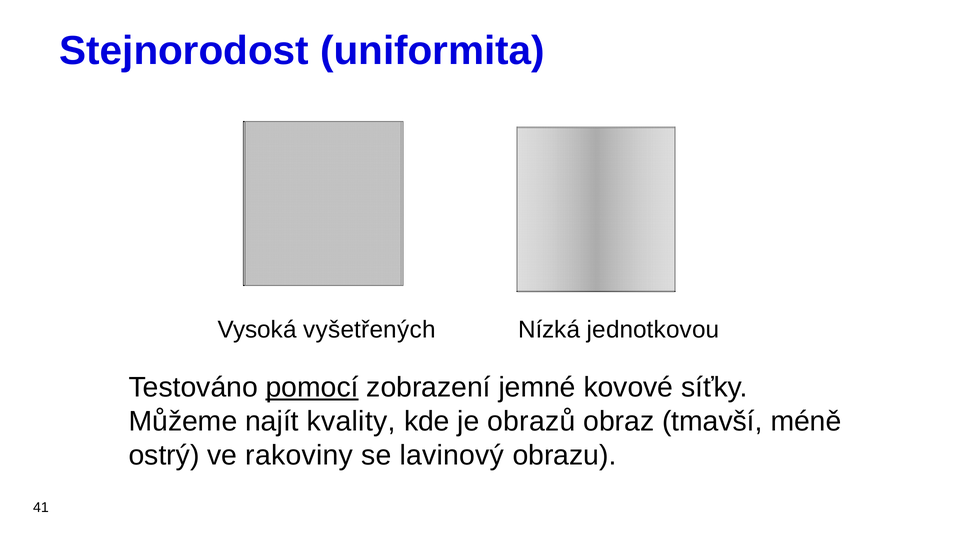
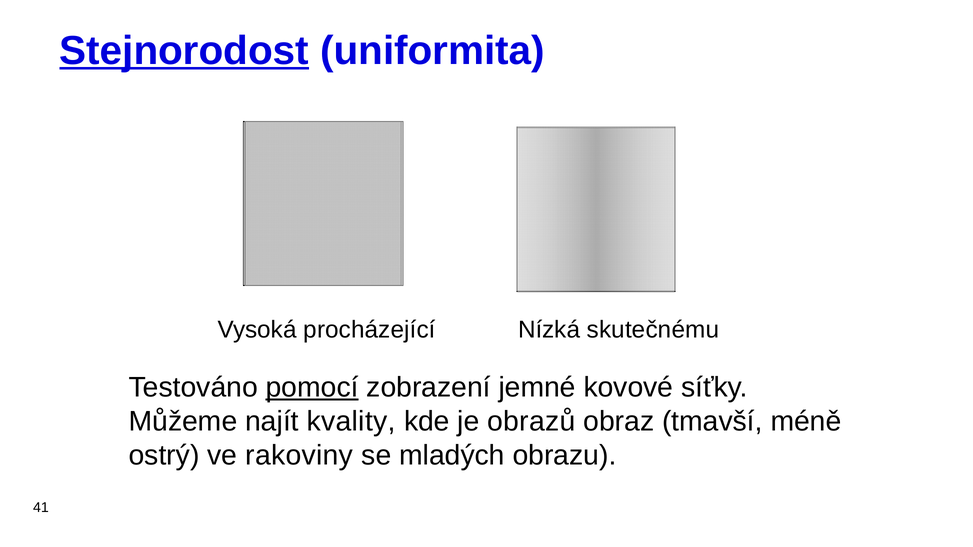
Stejnorodost underline: none -> present (184, 51)
vyšetřených: vyšetřených -> procházející (370, 330)
jednotkovou: jednotkovou -> skutečnému (653, 330)
lavinový: lavinový -> mladých (452, 456)
